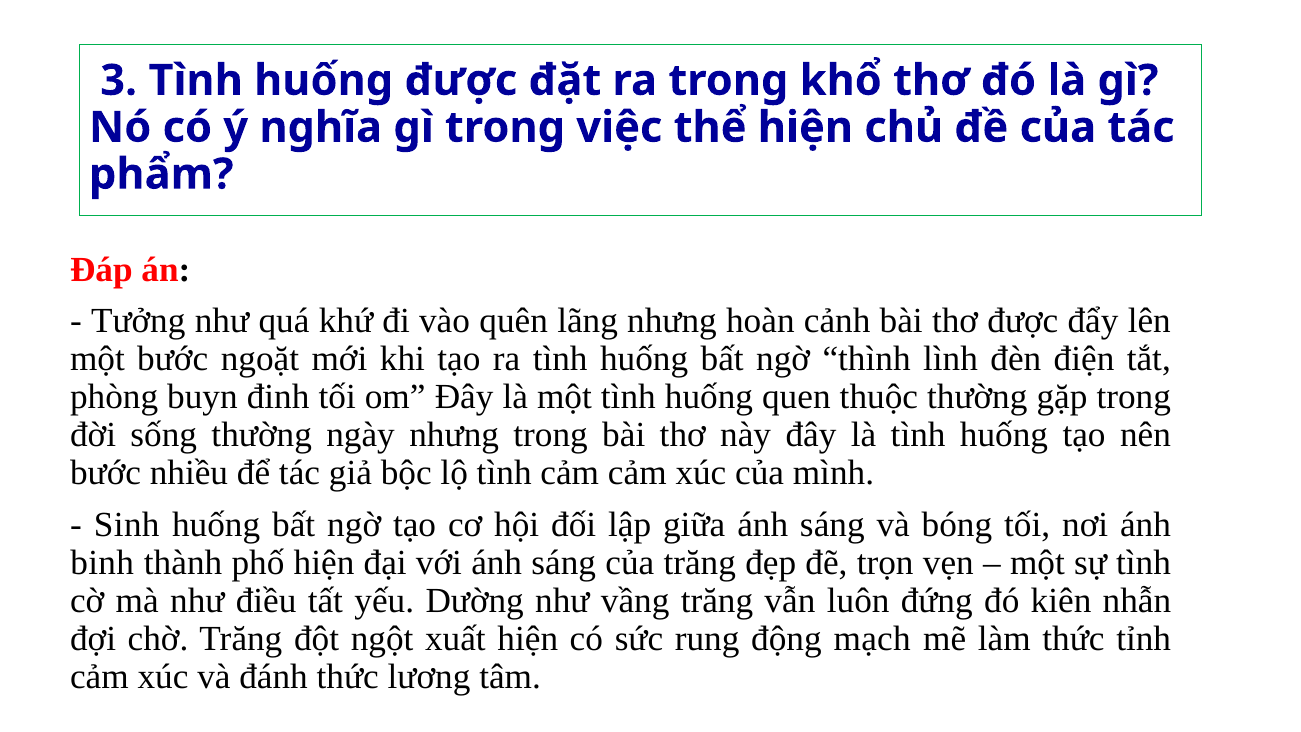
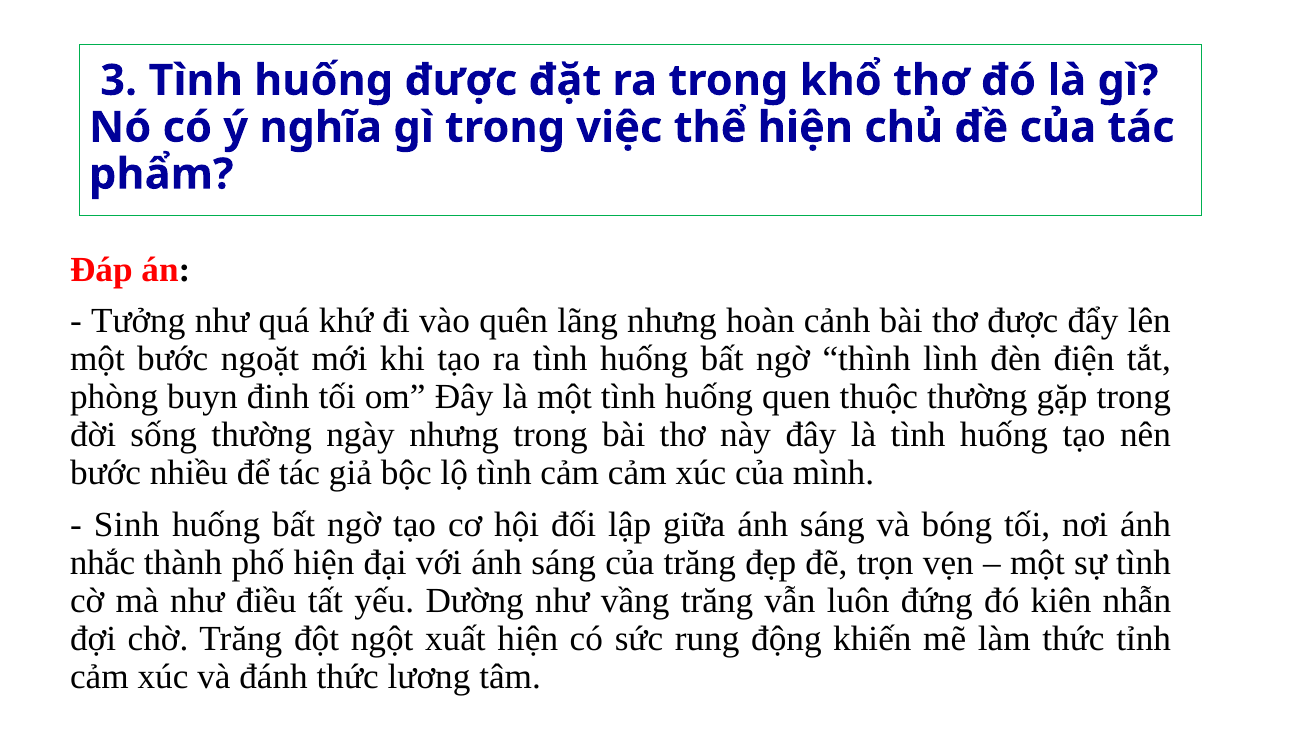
binh: binh -> nhắc (103, 563)
mạch: mạch -> khiến (872, 639)
